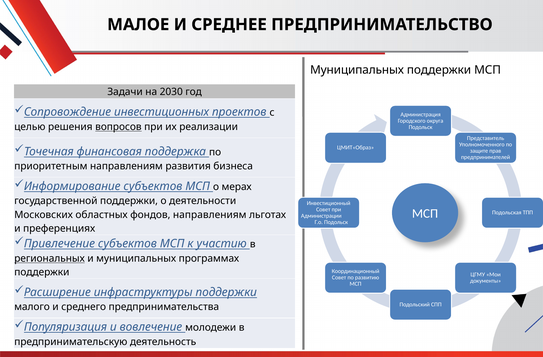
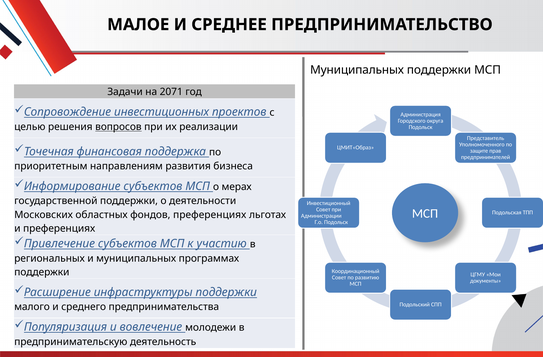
2030: 2030 -> 2071 (171, 92)
фондов направлениям: направлениям -> преференциях (210, 215)
региональных underline: present -> none (50, 259)
